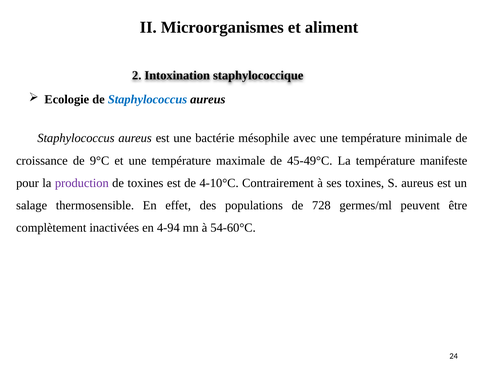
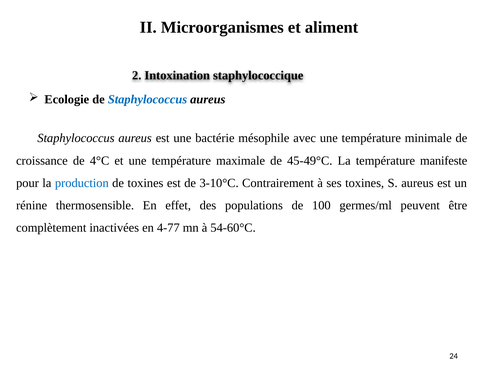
9°C: 9°C -> 4°C (100, 160)
production colour: purple -> blue (82, 183)
4-10°C: 4-10°C -> 3-10°C (219, 183)
salage: salage -> rénine (32, 205)
728: 728 -> 100 (321, 205)
4-94: 4-94 -> 4-77 (168, 228)
